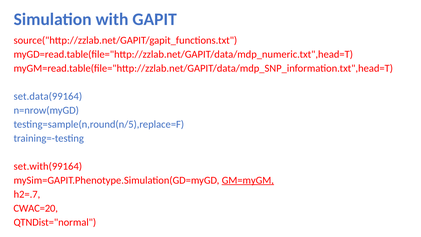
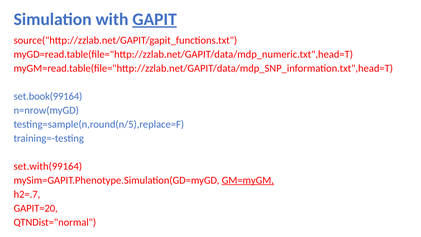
GAPIT underline: none -> present (155, 19)
set.data(99164: set.data(99164 -> set.book(99164 (48, 96)
CWAC=20: CWAC=20 -> GAPIT=20 (36, 208)
